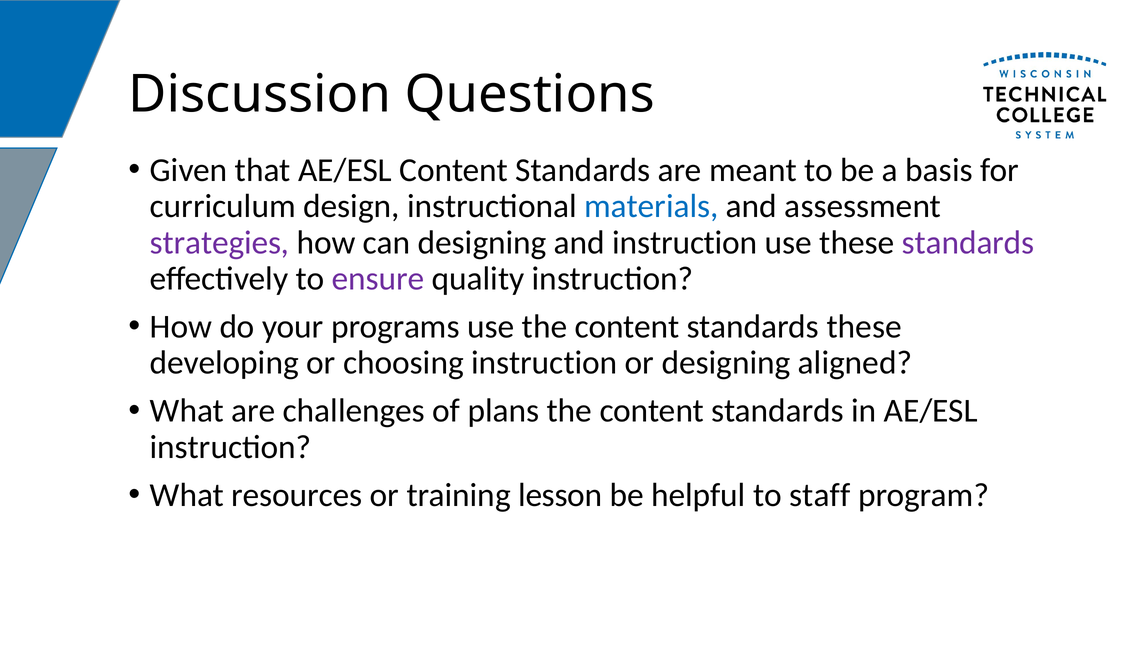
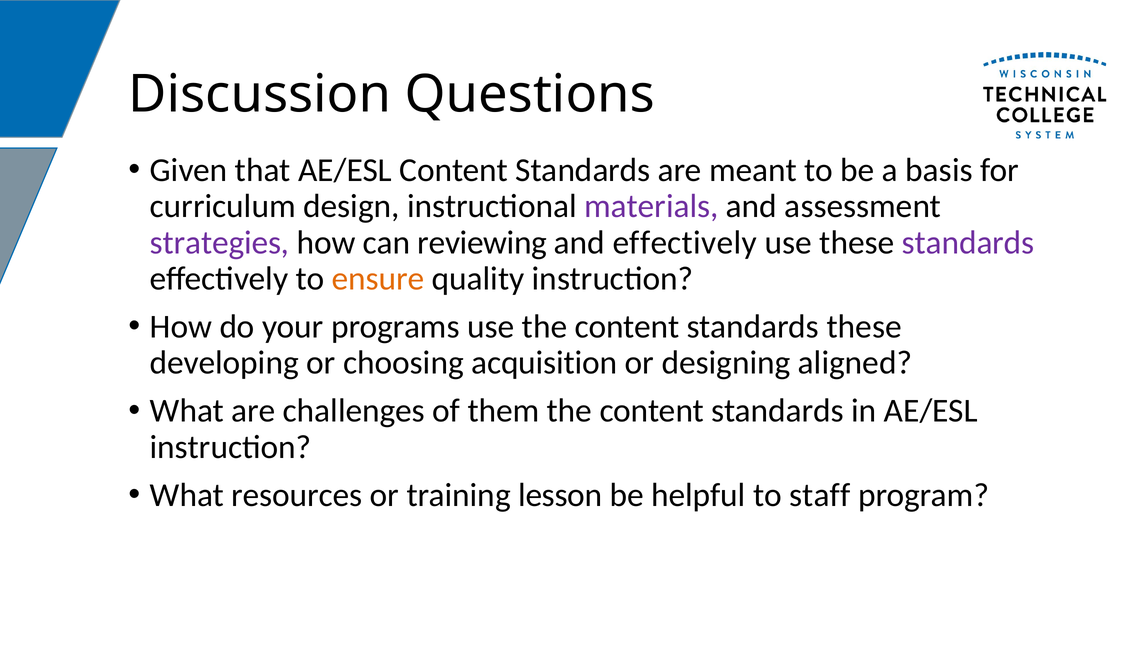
materials colour: blue -> purple (651, 206)
can designing: designing -> reviewing (482, 242)
and instruction: instruction -> effectively (685, 242)
ensure colour: purple -> orange (378, 278)
choosing instruction: instruction -> acquisition (544, 363)
plans: plans -> them (504, 411)
